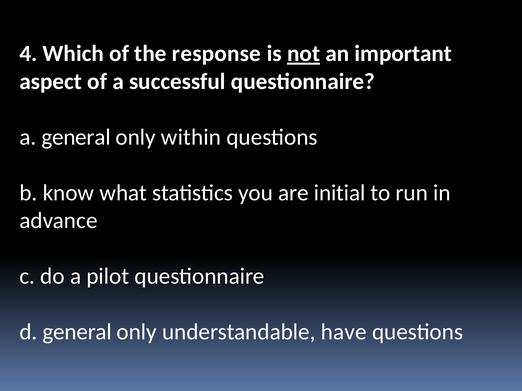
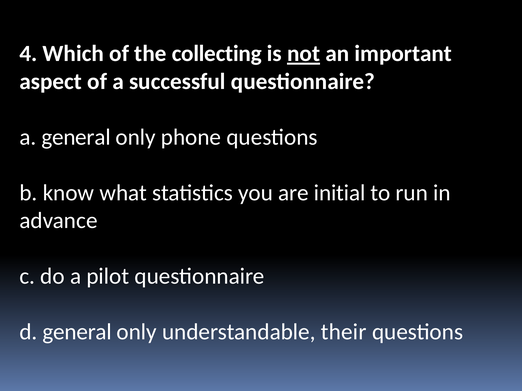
response: response -> collecting (217, 54)
within: within -> phone (191, 137)
have: have -> their (344, 332)
